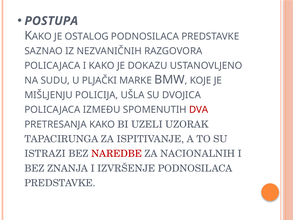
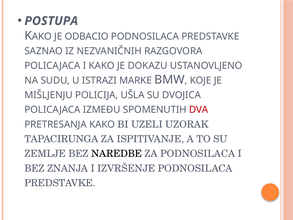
OSTALOG: OSTALOG -> ODBACIO (87, 36)
PLJAČKI: PLJAČKI -> ISTRAZI (99, 80)
ISTRAZI: ISTRAZI -> ZEMLJE (45, 154)
NAREDBE colour: red -> black (117, 154)
ZA NACIONALNIH: NACIONALNIH -> PODNOSILACA (198, 154)
